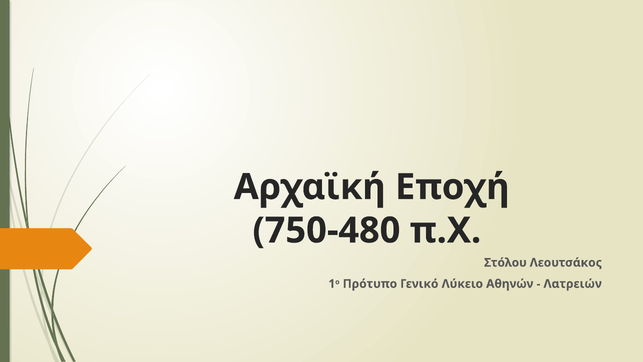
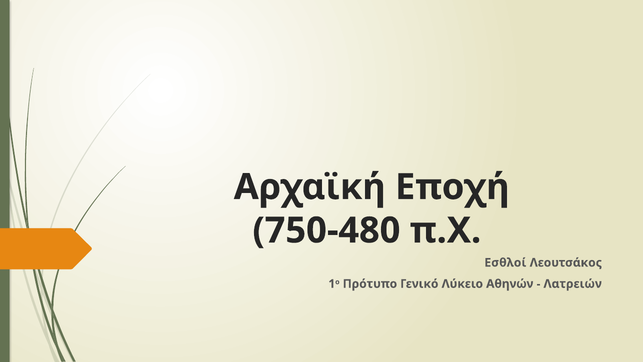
Στόλου: Στόλου -> Εσθλοί (505, 262)
